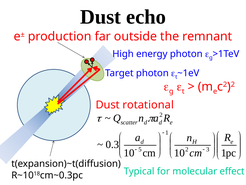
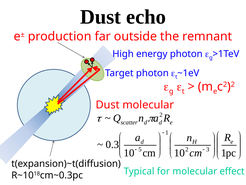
Dust rotational: rotational -> molecular (148, 105)
